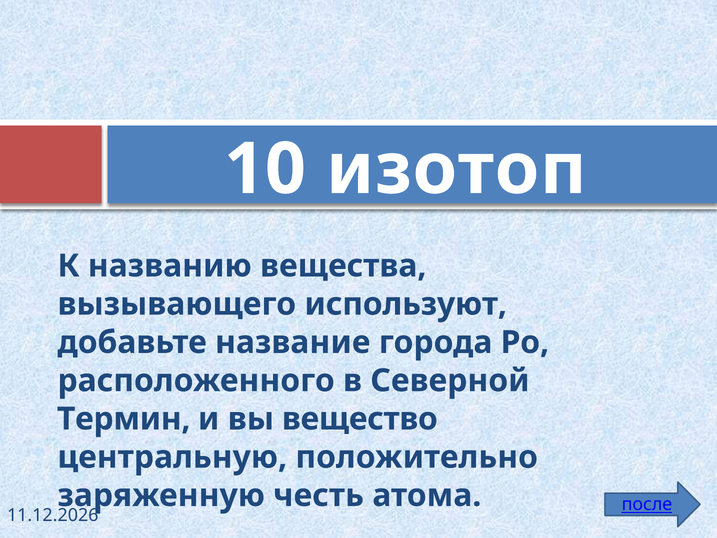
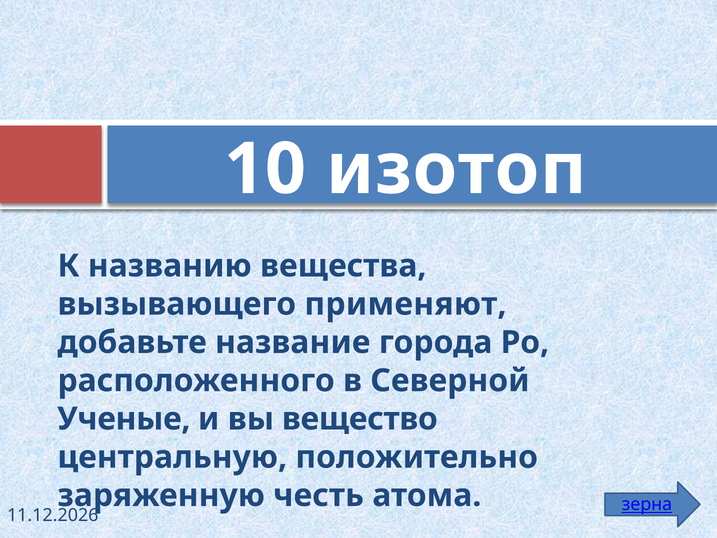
используют: используют -> применяют (406, 304)
Термин: Термин -> Ученые (124, 419)
после: после -> зерна (647, 504)
